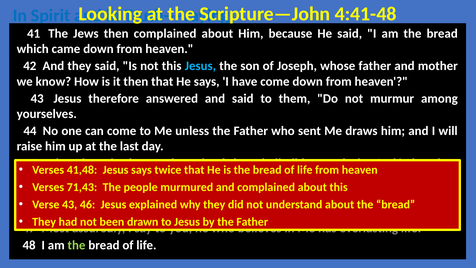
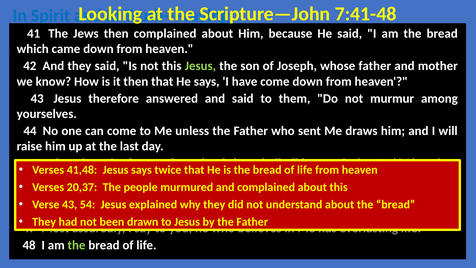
4:41-48: 4:41-48 -> 7:41-48 (366, 14)
Jesus colour: light blue -> light green (200, 66)
71,43: 71,43 -> 20,37 (82, 187)
46: 46 -> 54 (88, 204)
